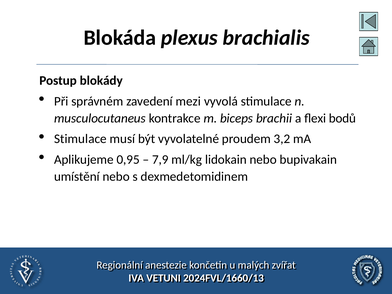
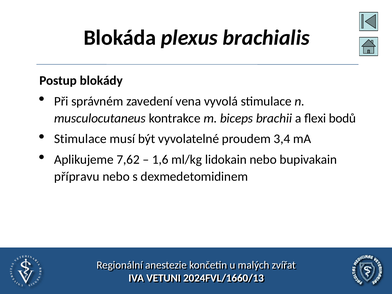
mezi: mezi -> vena (188, 101)
3,2: 3,2 -> 3,4 (282, 139)
0,95: 0,95 -> 7,62 (128, 159)
7,9: 7,9 -> 1,6 (160, 159)
umístění: umístění -> přípravu (77, 177)
